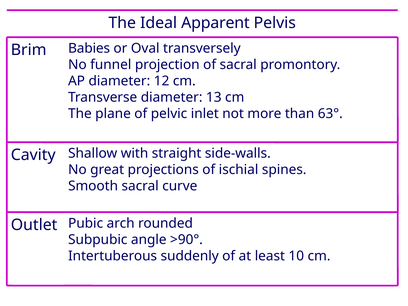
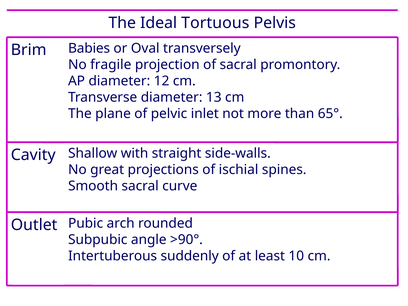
Apparent: Apparent -> Tortuous (215, 23)
funnel: funnel -> fragile (111, 65)
63°: 63° -> 65° (330, 114)
